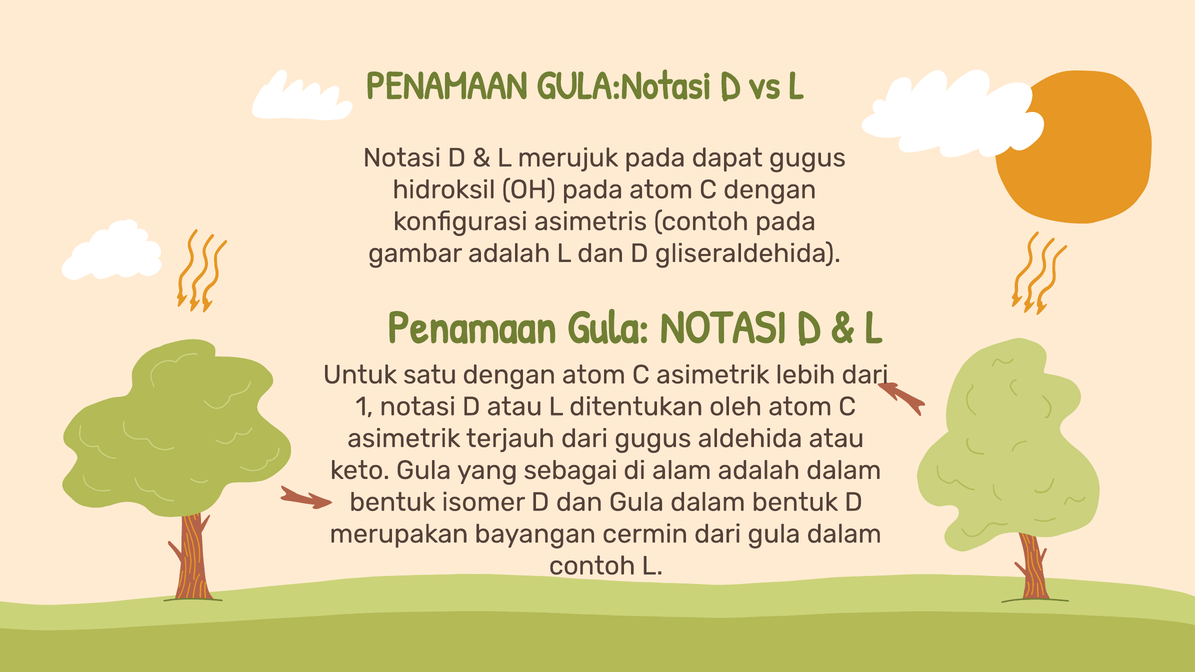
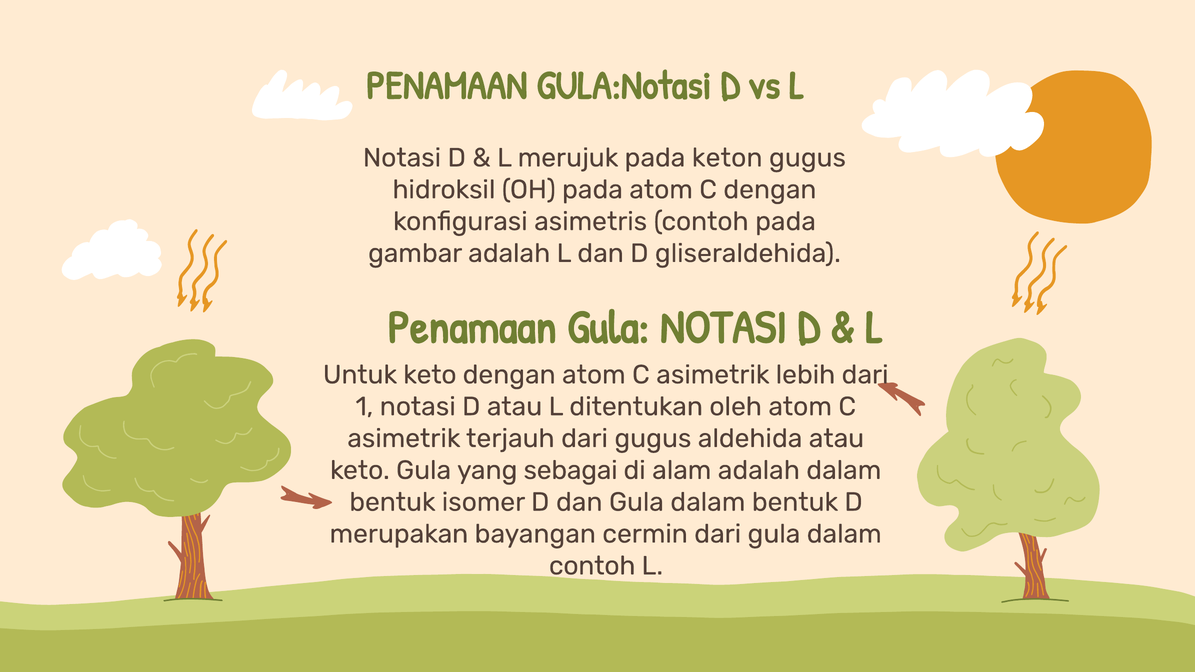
dapat: dapat -> keton (727, 158)
Untuk satu: satu -> keto (430, 375)
